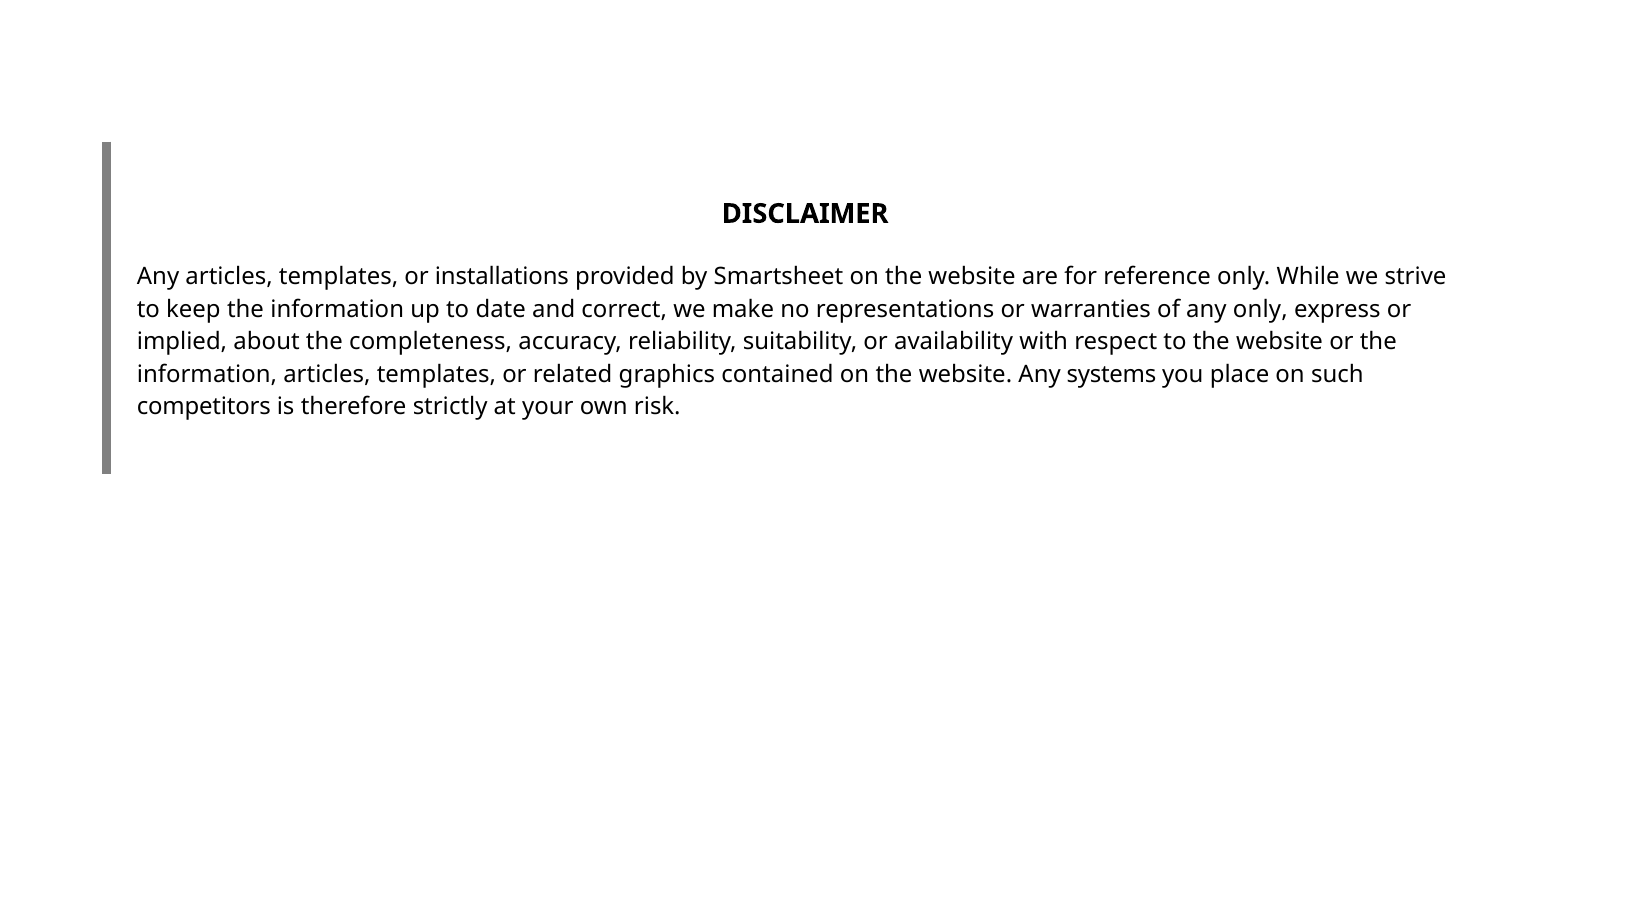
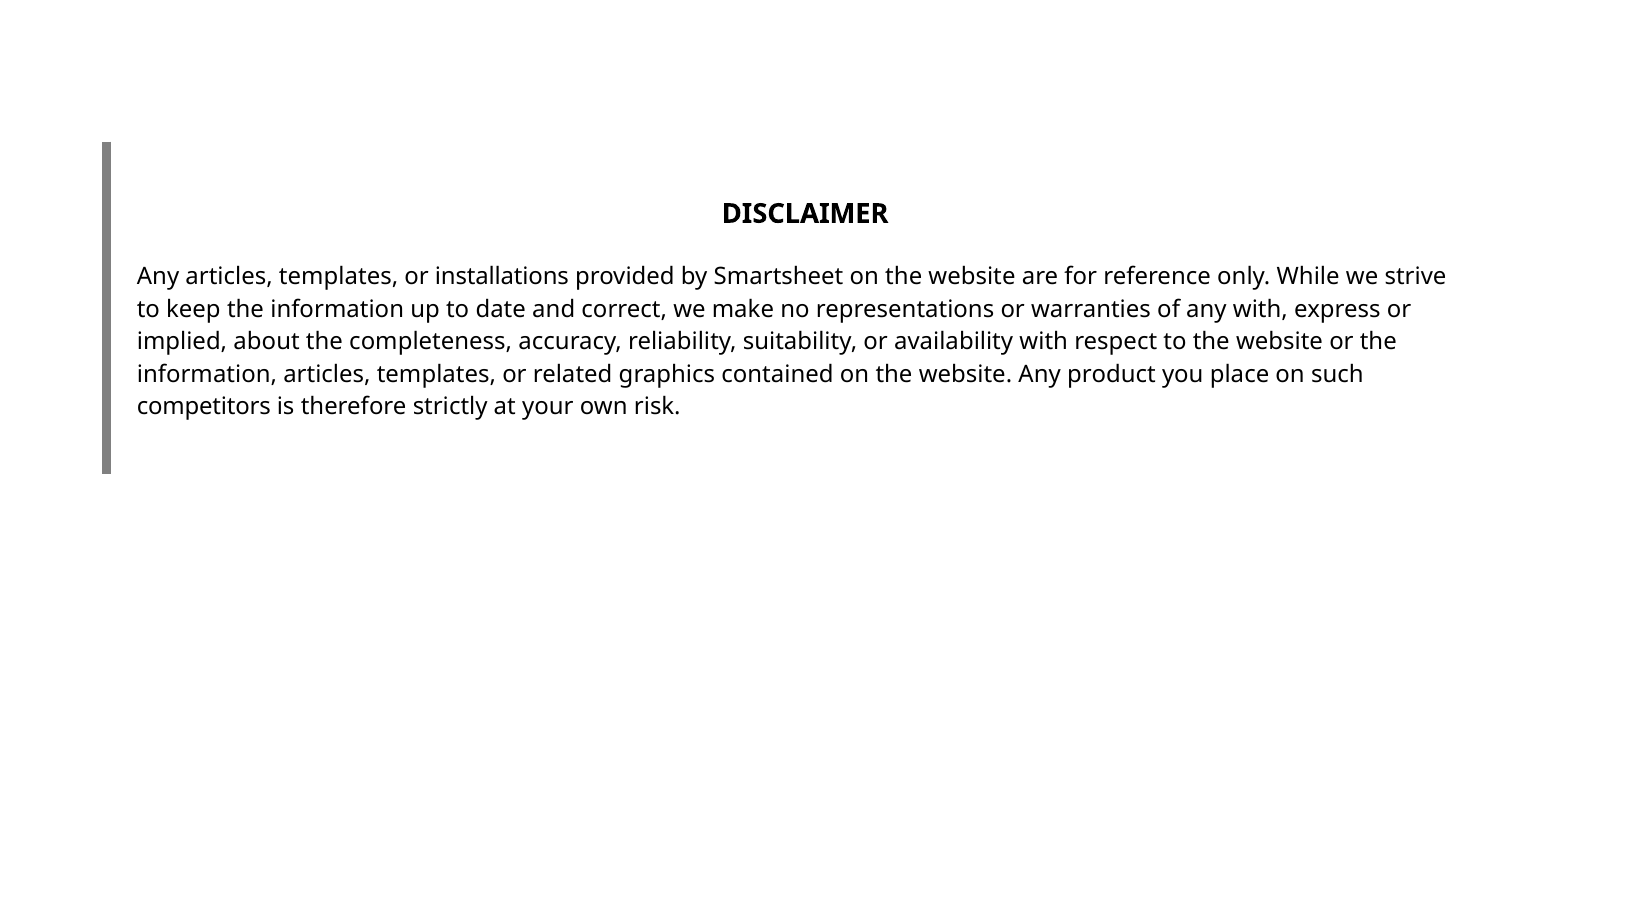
any only: only -> with (1260, 309)
systems: systems -> product (1111, 374)
